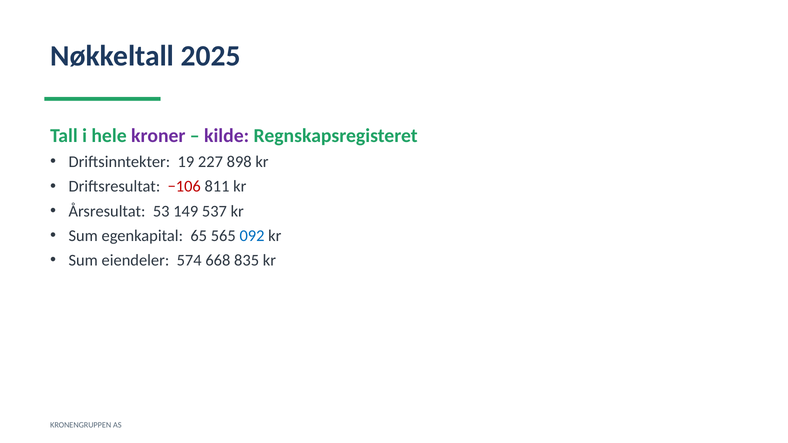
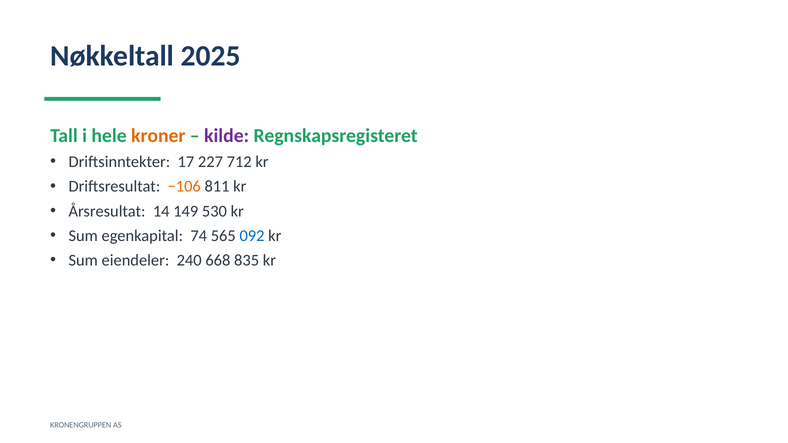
kroner colour: purple -> orange (158, 136)
19: 19 -> 17 (186, 162)
898: 898 -> 712 (239, 162)
−106 colour: red -> orange (184, 187)
53: 53 -> 14 (161, 211)
537: 537 -> 530 (214, 211)
65: 65 -> 74 (199, 236)
574: 574 -> 240 (189, 261)
